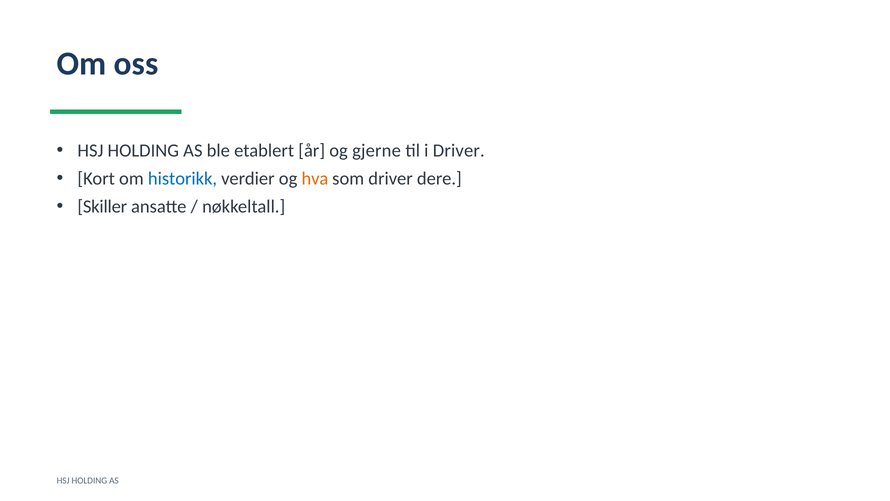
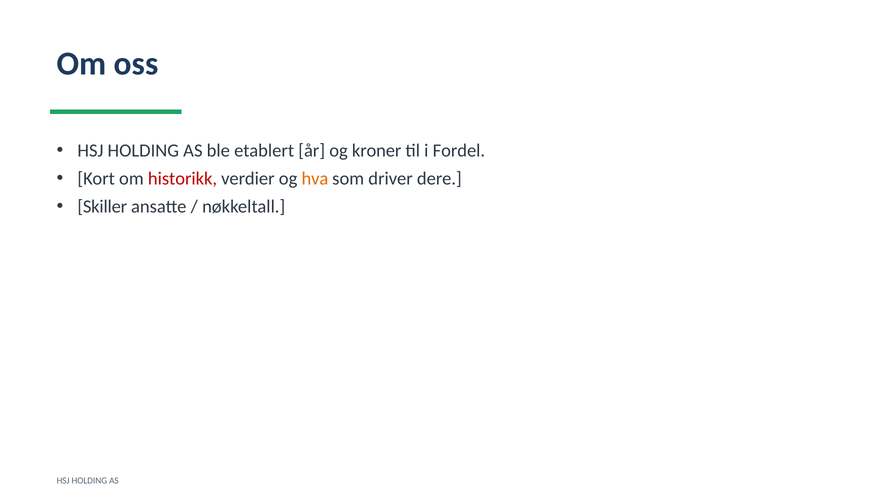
gjerne: gjerne -> kroner (377, 151)
i Driver: Driver -> Fordel (459, 151)
historikk colour: blue -> red (183, 179)
